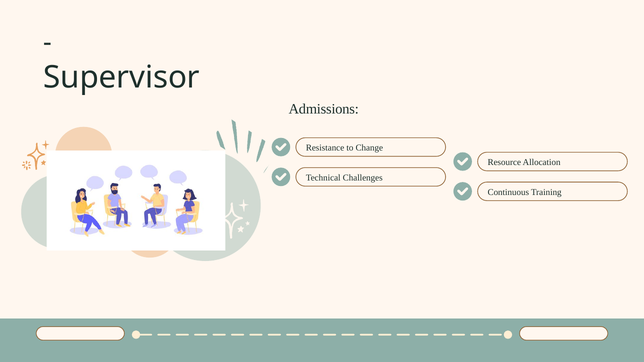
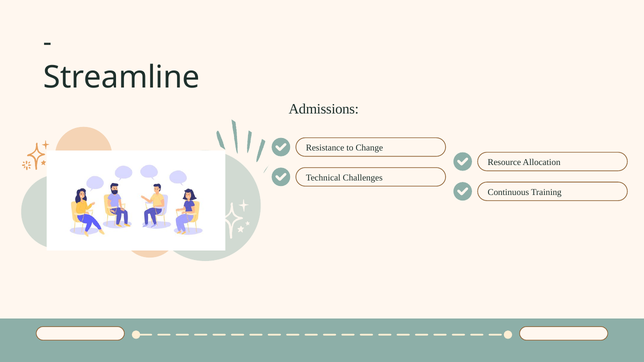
Supervisor: Supervisor -> Streamline (122, 78)
